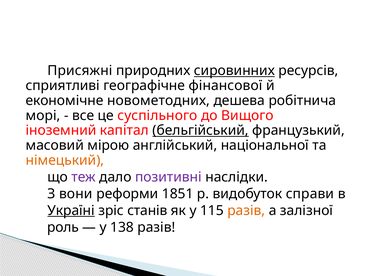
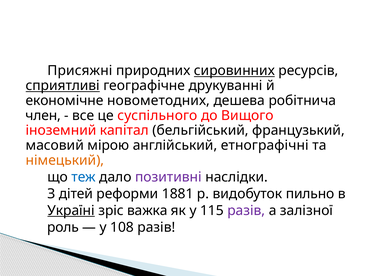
сприятливі underline: none -> present (63, 86)
фінансової: фінансової -> друкуванні (226, 86)
морі: морі -> член (43, 115)
бельгійський underline: present -> none (201, 130)
національної: національної -> етнографічні (265, 145)
теж colour: purple -> blue (84, 177)
вони: вони -> дітей (76, 194)
1851: 1851 -> 1881 (178, 194)
справи: справи -> пильно (310, 194)
станів: станів -> важка (147, 210)
разів colour: orange -> purple (246, 210)
138: 138 -> 108 (122, 227)
